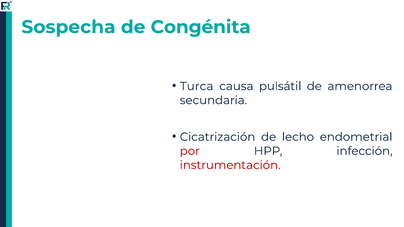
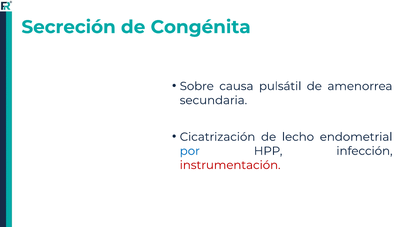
Sospecha: Sospecha -> Secreción (69, 27)
Turca: Turca -> Sobre (197, 86)
por colour: red -> blue (190, 151)
